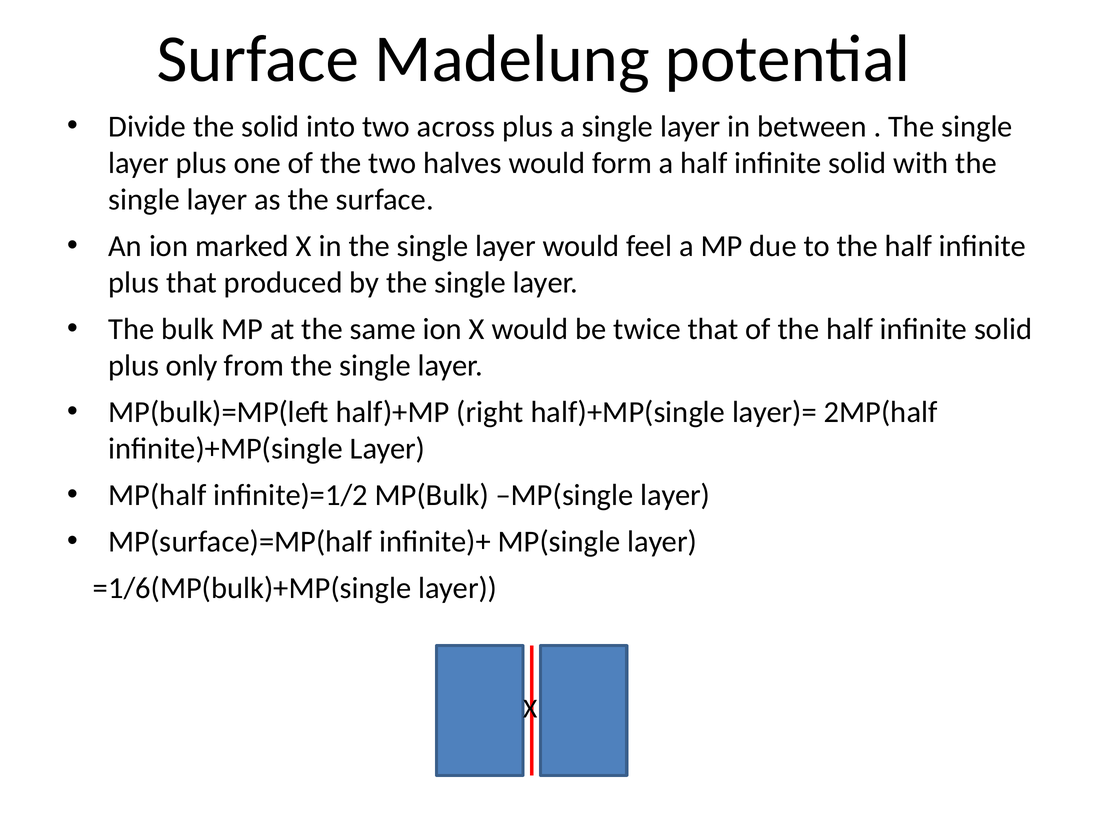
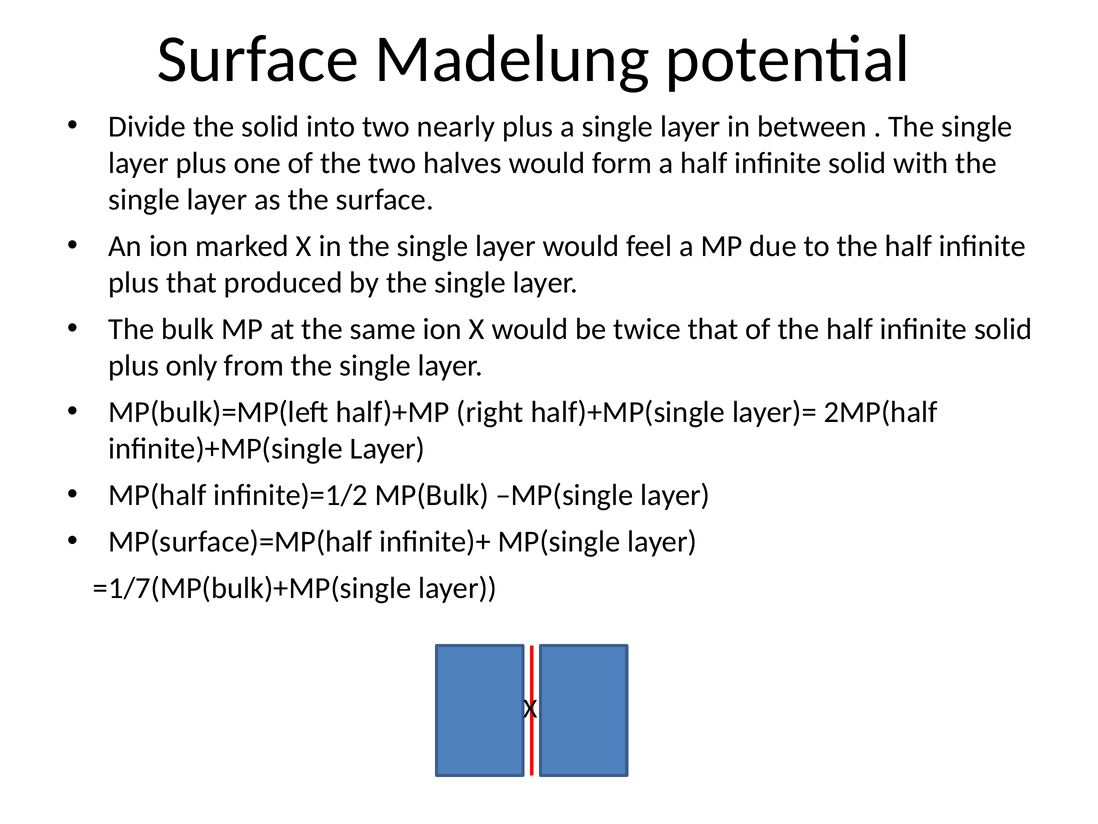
across: across -> nearly (456, 126)
=1/6(MP(bulk)+MP(single: =1/6(MP(bulk)+MP(single -> =1/7(MP(bulk)+MP(single (252, 588)
